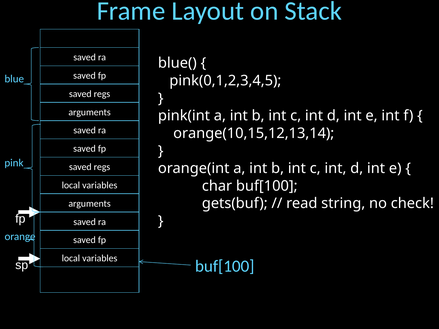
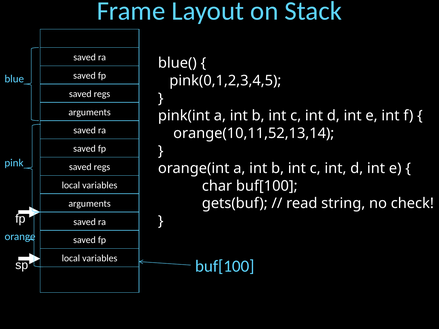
orange(10,15,12,13,14: orange(10,15,12,13,14 -> orange(10,11,52,13,14 (254, 133)
